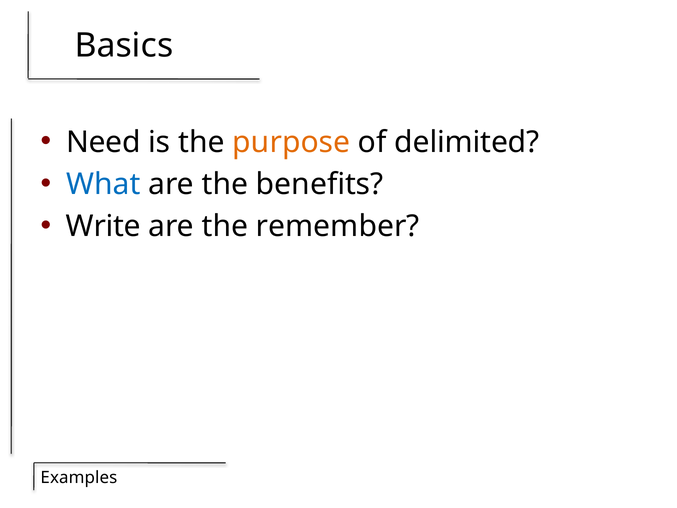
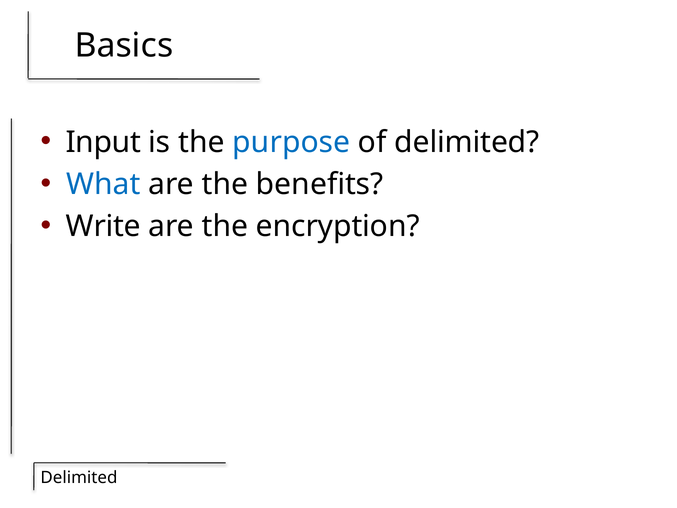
Need: Need -> Input (103, 142)
purpose colour: orange -> blue (291, 142)
remember: remember -> encryption (338, 226)
Examples: Examples -> Delimited (79, 477)
